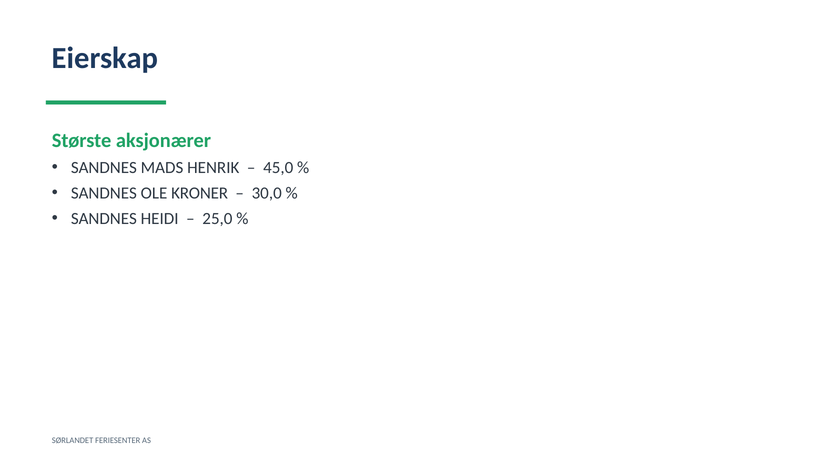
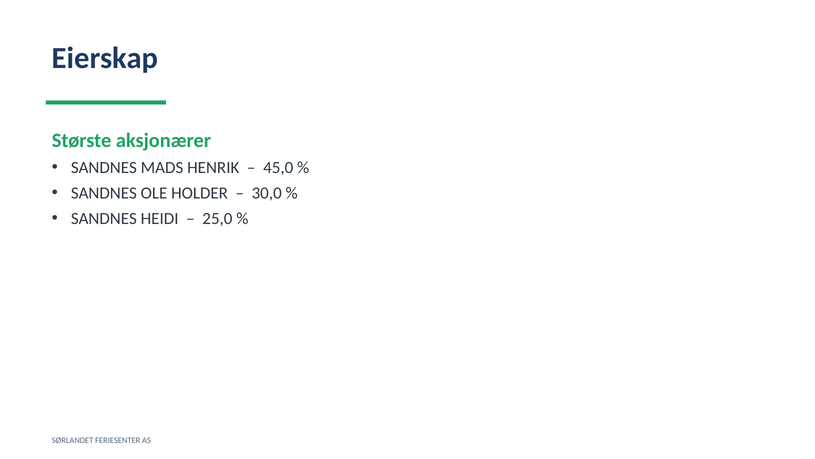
KRONER: KRONER -> HOLDER (200, 193)
